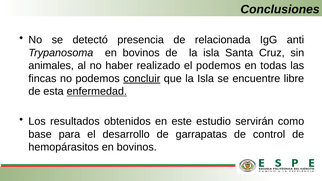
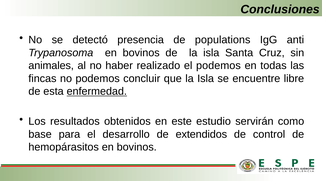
relacionada: relacionada -> populations (223, 40)
concluir underline: present -> none (142, 79)
garrapatas: garrapatas -> extendidos (201, 134)
